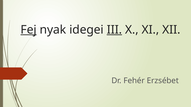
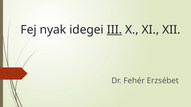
Fej underline: present -> none (29, 30)
